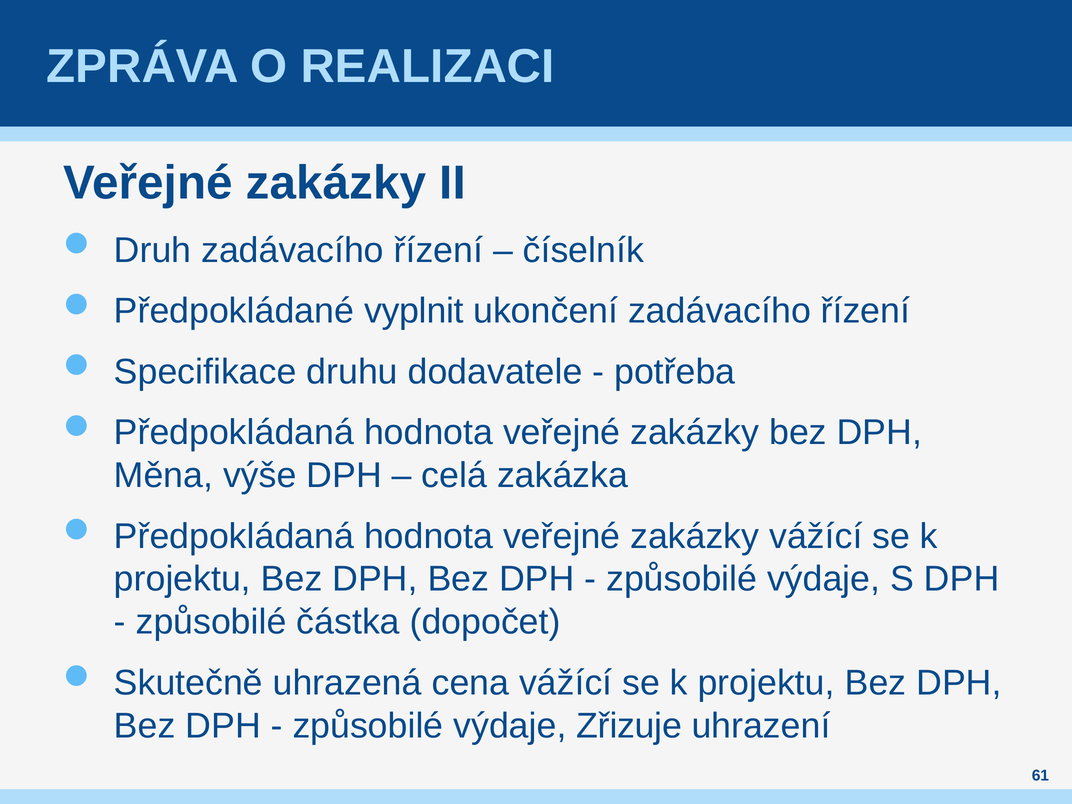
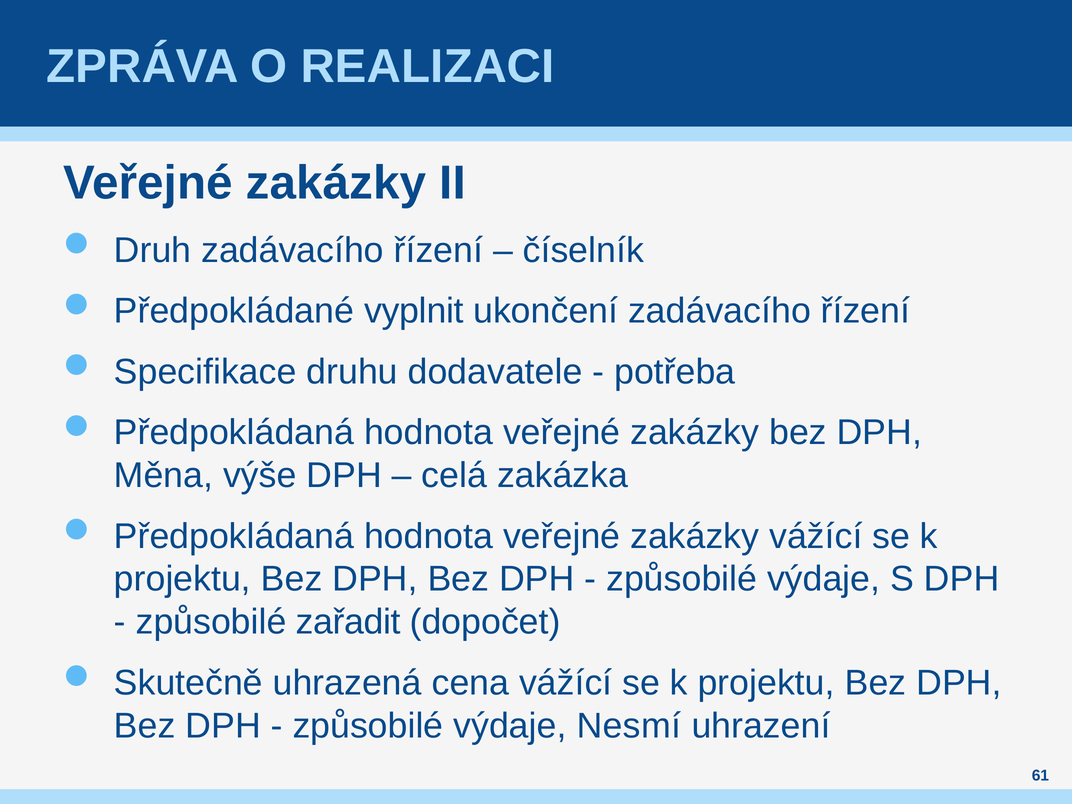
částka: částka -> zařadit (348, 622)
Zřizuje: Zřizuje -> Nesmí (629, 726)
